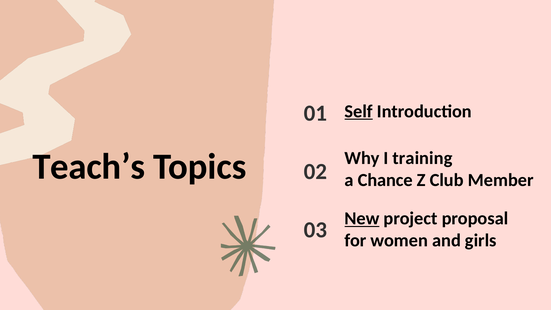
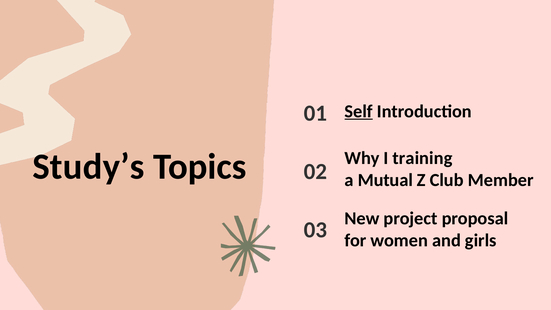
Teach’s: Teach’s -> Study’s (88, 167)
Chance: Chance -> Mutual (385, 180)
New underline: present -> none (362, 219)
